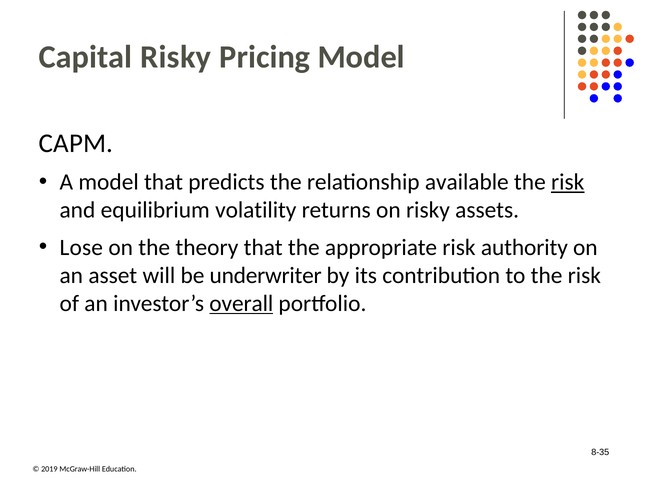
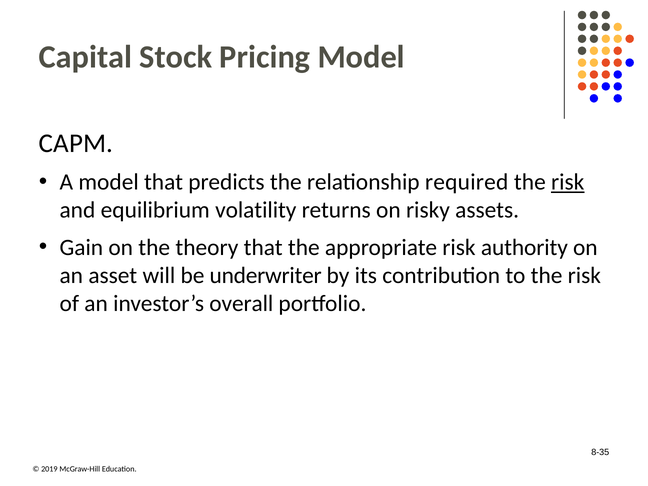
Capital Risky: Risky -> Stock (176, 57)
available: available -> required (467, 182)
Lose: Lose -> Gain (81, 247)
overall underline: present -> none (241, 303)
